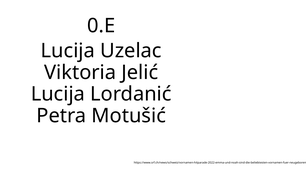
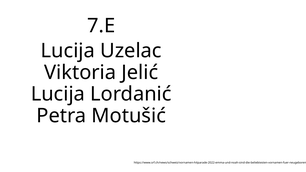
0.E: 0.E -> 7.E (101, 26)
